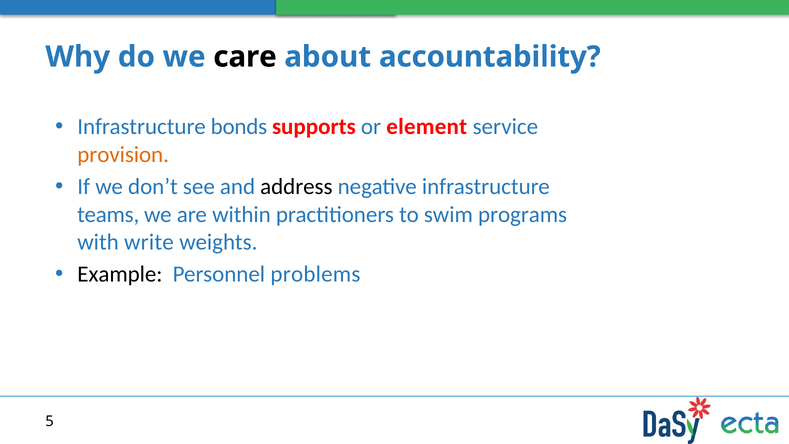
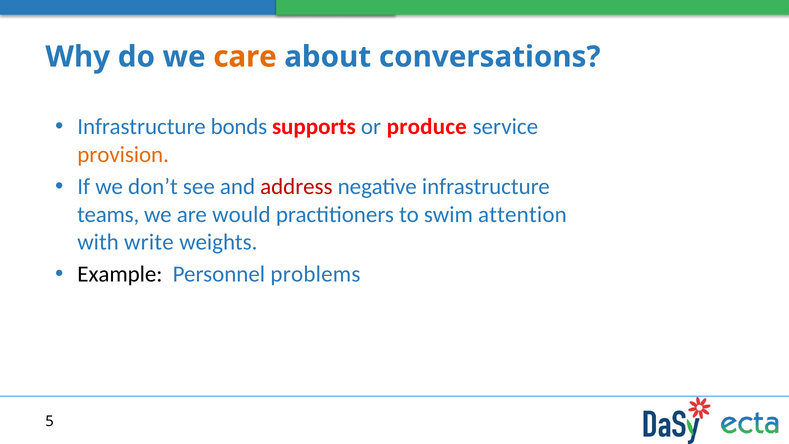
care colour: black -> orange (245, 57)
accountability: accountability -> conversations (490, 57)
element: element -> produce (427, 127)
address colour: black -> red (296, 187)
within: within -> would (241, 214)
programs: programs -> attention (522, 214)
